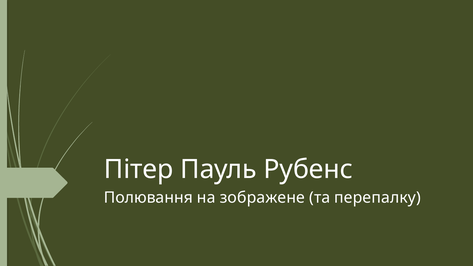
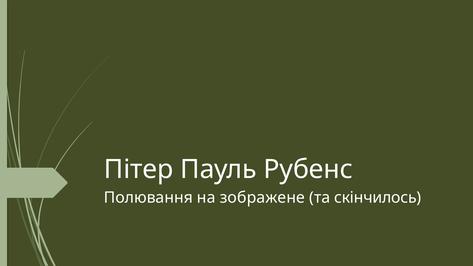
перепалку: перепалку -> скінчилось (378, 198)
